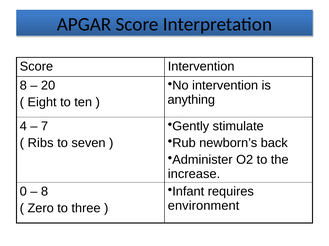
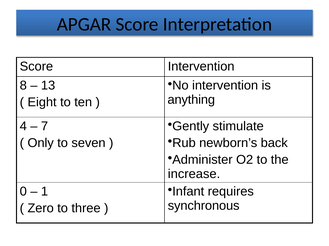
20: 20 -> 13 (48, 86)
Ribs: Ribs -> Only (41, 143)
8: 8 -> 1 (45, 192)
environment: environment -> synchronous (204, 206)
